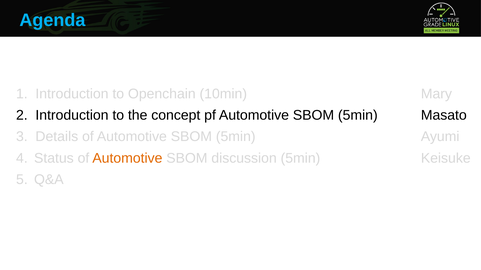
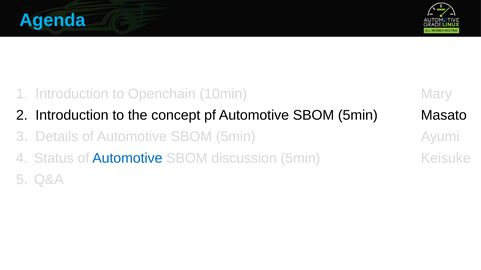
Automotive colour: orange -> blue (127, 158)
